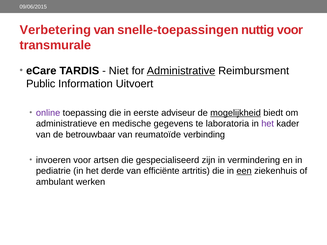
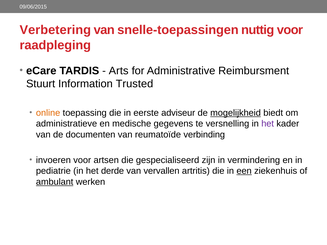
transmurale: transmurale -> raadpleging (55, 45)
Niet: Niet -> Arts (119, 71)
Administrative underline: present -> none (181, 71)
Public: Public -> Stuurt (41, 84)
Uitvoert: Uitvoert -> Trusted (134, 84)
online colour: purple -> orange (48, 113)
laboratoria: laboratoria -> versnelling (227, 124)
betrouwbaar: betrouwbaar -> documenten (91, 135)
efficiënte: efficiënte -> vervallen (162, 171)
ambulant underline: none -> present (55, 182)
